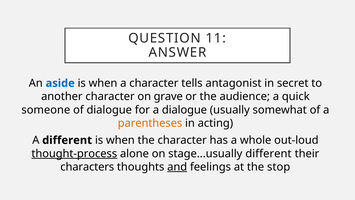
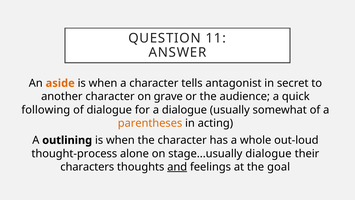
aside colour: blue -> orange (60, 83)
someone: someone -> following (46, 110)
A different: different -> outlining (67, 140)
thought-process underline: present -> none (74, 153)
stage...usually different: different -> dialogue (268, 153)
stop: stop -> goal (279, 167)
